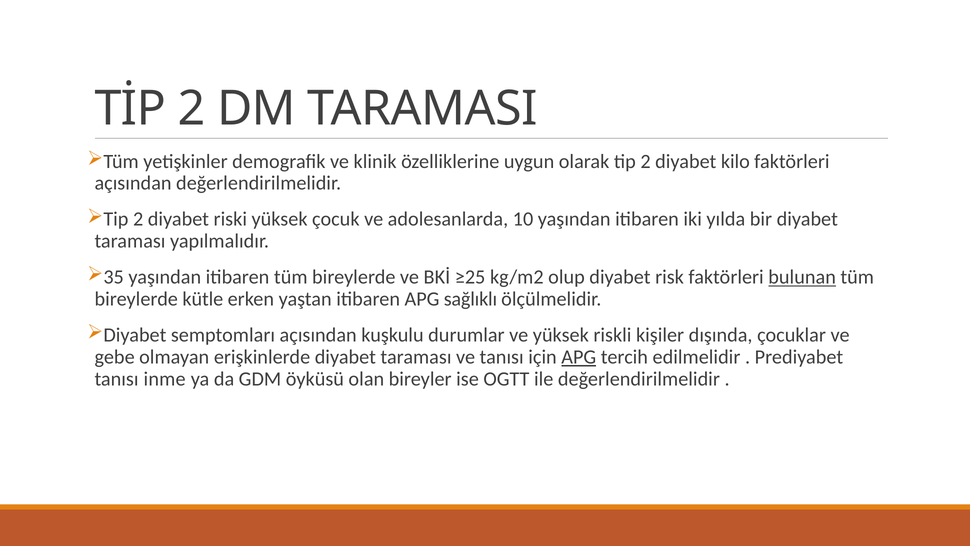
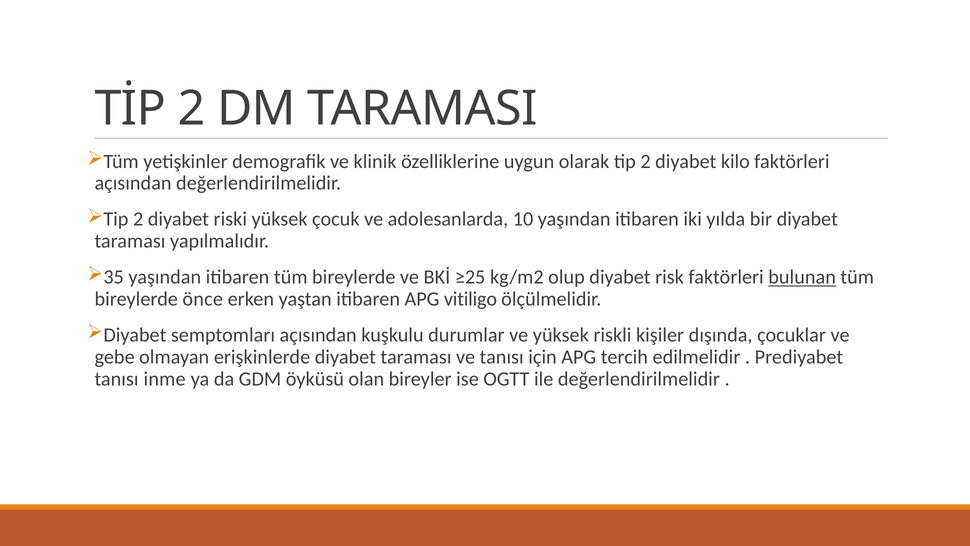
kütle: kütle -> önce (203, 299)
sağlıklı: sağlıklı -> vitiligo (470, 299)
APG underline: present -> none (579, 357)
